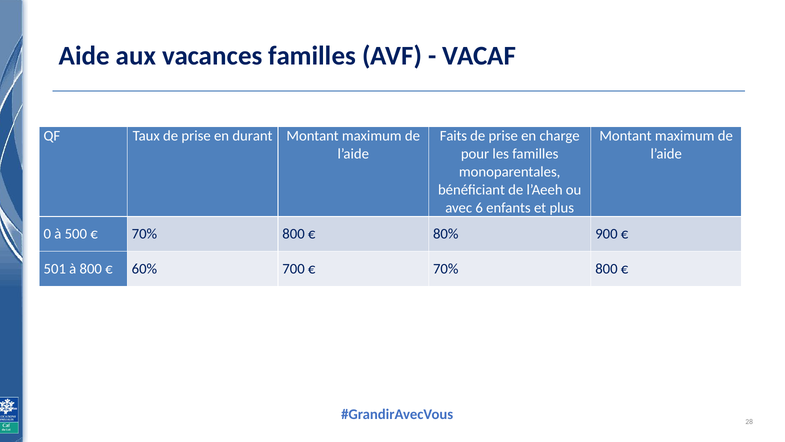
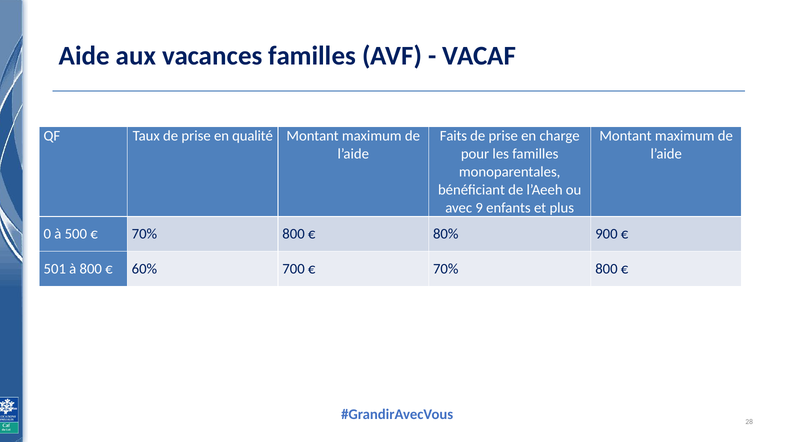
durant: durant -> qualité (253, 136)
6: 6 -> 9 (479, 207)
